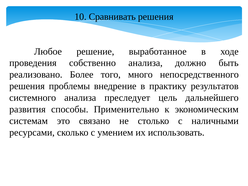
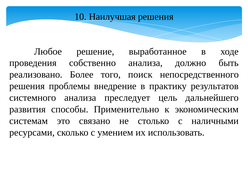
Сравнивать: Сравнивать -> Наилучшая (112, 17)
много: много -> поиск (140, 75)
